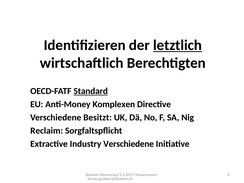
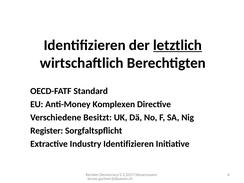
Standard underline: present -> none (91, 91)
Reclaim: Reclaim -> Register (47, 131)
Industry Verschiedene: Verschiedene -> Identifizieren (129, 144)
